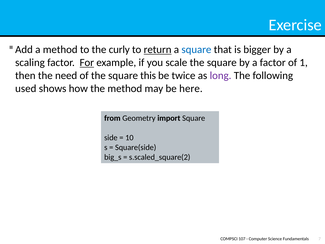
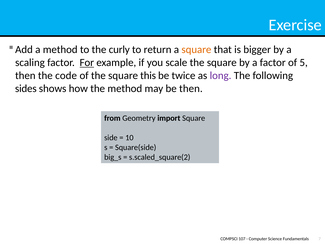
return underline: present -> none (158, 50)
square colour: blue -> orange (196, 50)
1: 1 -> 5 (304, 63)
need: need -> code (66, 76)
used: used -> sides (26, 89)
be here: here -> then (191, 89)
